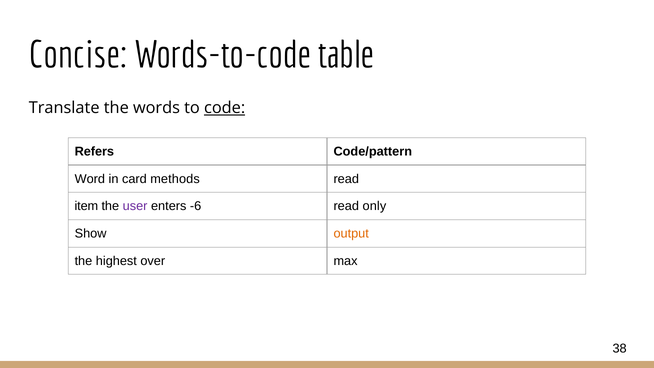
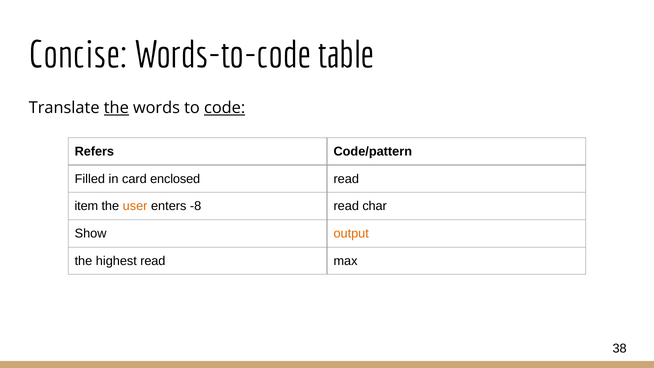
the underline: none -> present (116, 108)
Word: Word -> Filled (90, 179)
methods: methods -> enclosed (175, 179)
user colour: purple -> orange (135, 206)
-6: -6 -> -8 (196, 206)
only: only -> char (375, 206)
highest over: over -> read (153, 261)
